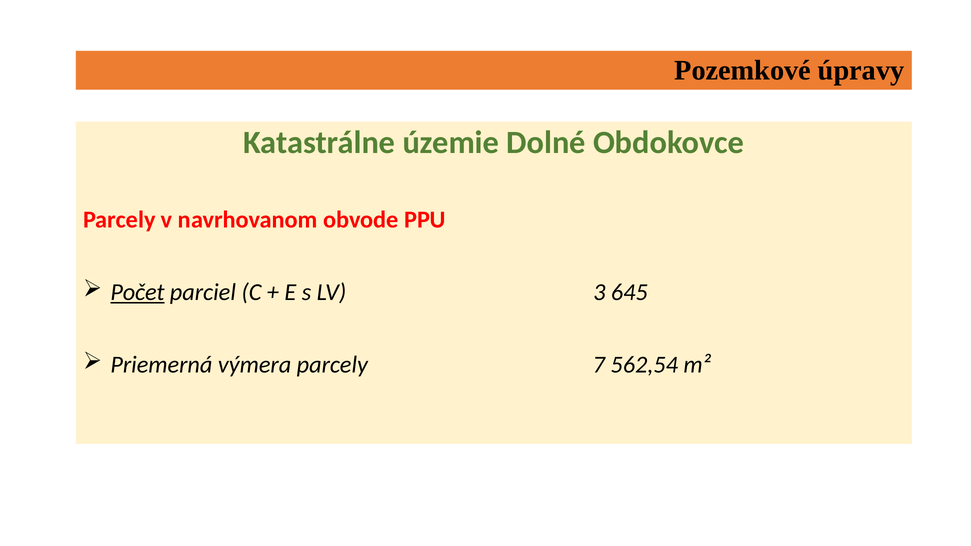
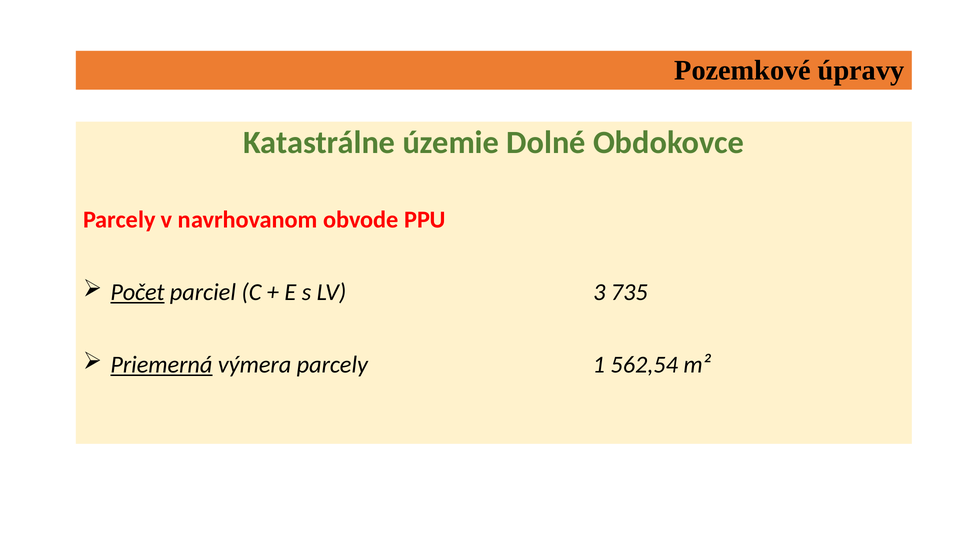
645: 645 -> 735 (629, 292)
Priemerná underline: none -> present (161, 365)
7: 7 -> 1 (599, 365)
